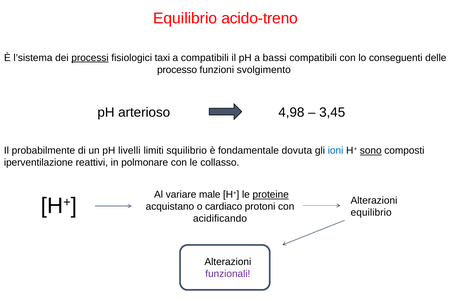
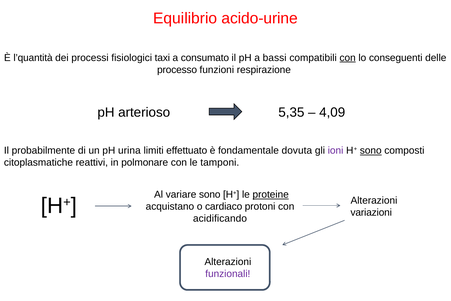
acido-treno: acido-treno -> acido-urine (260, 18)
l’sistema: l’sistema -> l’quantità (33, 58)
processi underline: present -> none (90, 58)
a compatibili: compatibili -> consumato (205, 58)
con underline: none -> present (348, 58)
svolgimento: svolgimento -> respirazione (264, 70)
4,98: 4,98 -> 5,35 (291, 112)
3,45: 3,45 -> 4,09 (332, 112)
livelli: livelli -> urina (129, 150)
squilibrio: squilibrio -> effettuato (187, 150)
ioni colour: blue -> purple (336, 150)
iperventilazione: iperventilazione -> citoplasmatiche (38, 162)
collasso: collasso -> tamponi (220, 162)
variare male: male -> sono (210, 194)
equilibrio: equilibrio -> variazioni (371, 212)
